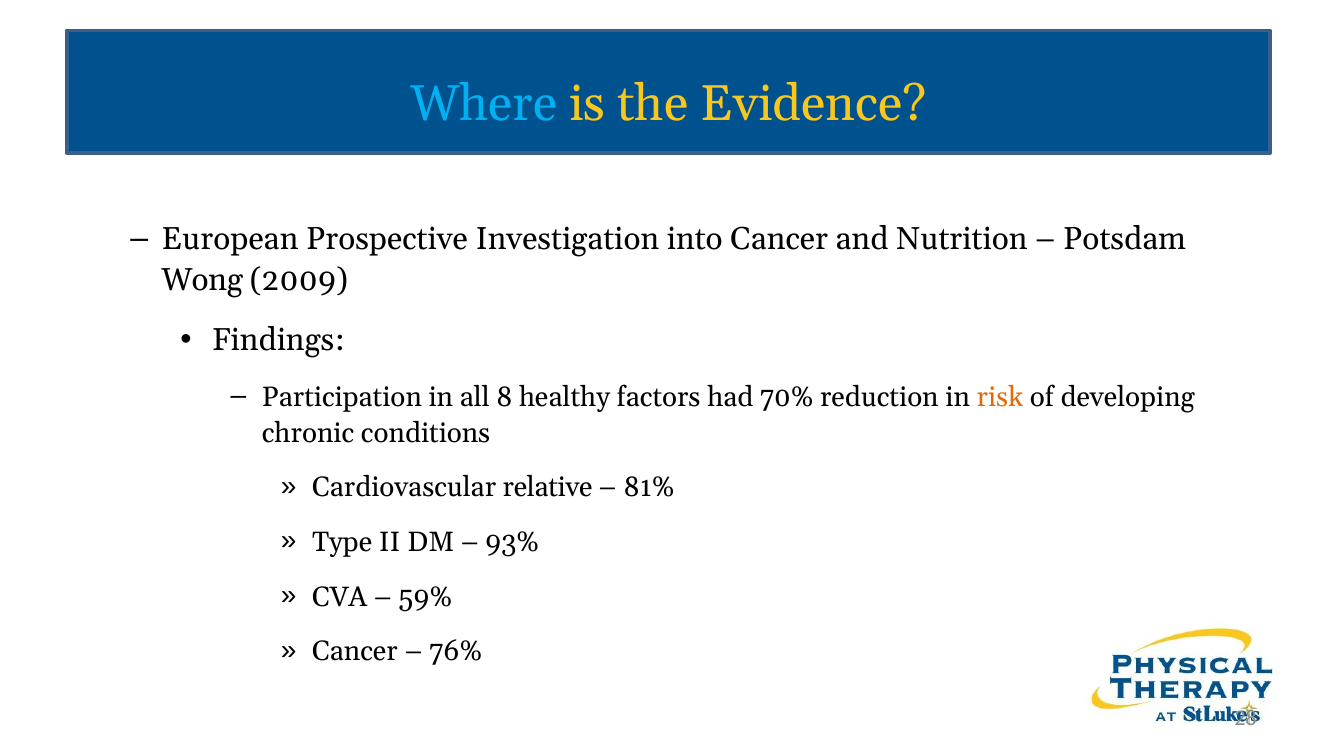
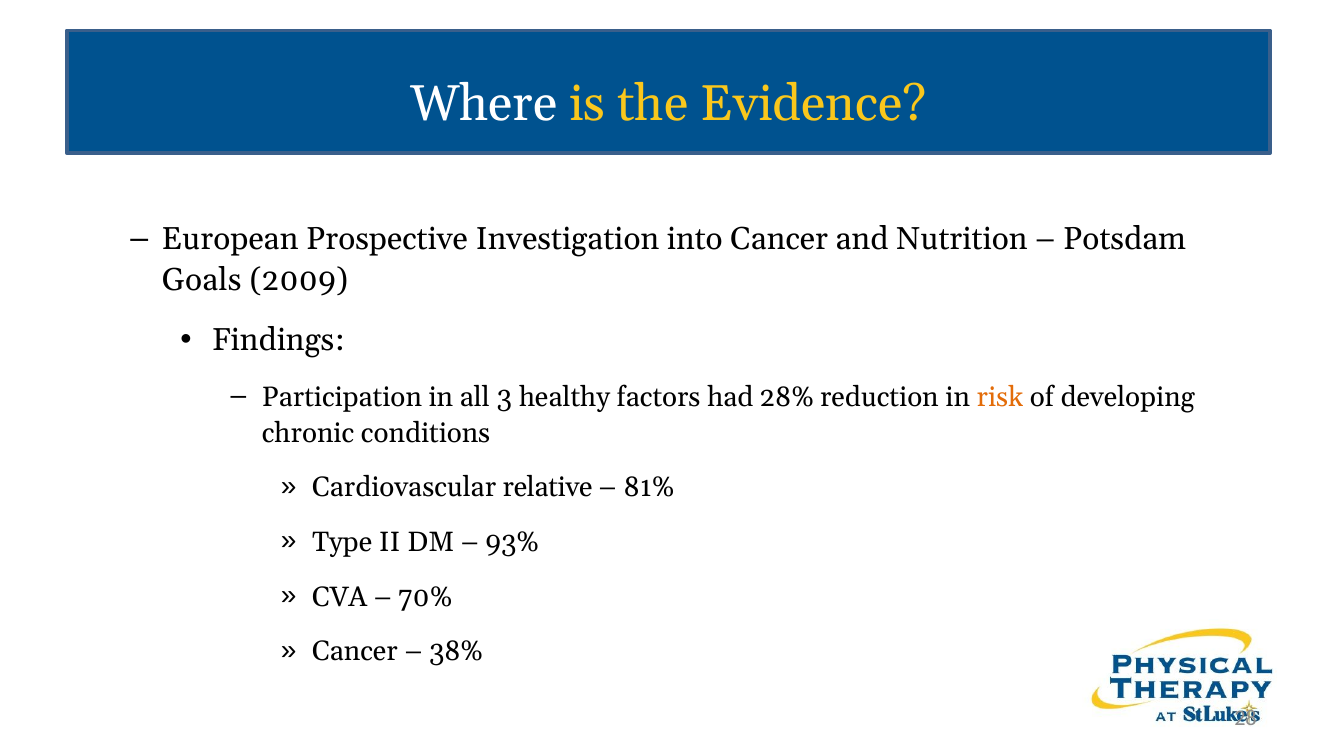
Where colour: light blue -> white (484, 104)
Wong: Wong -> Goals (202, 280)
8: 8 -> 3 (504, 397)
70%: 70% -> 28% (787, 397)
59%: 59% -> 70% (426, 597)
76%: 76% -> 38% (456, 652)
